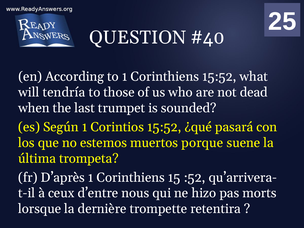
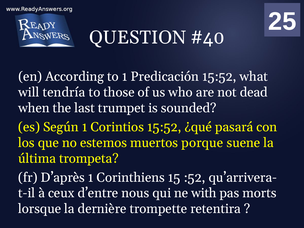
to 1 Corinthiens: Corinthiens -> Predicación (165, 77)
hizo: hizo -> with (204, 193)
